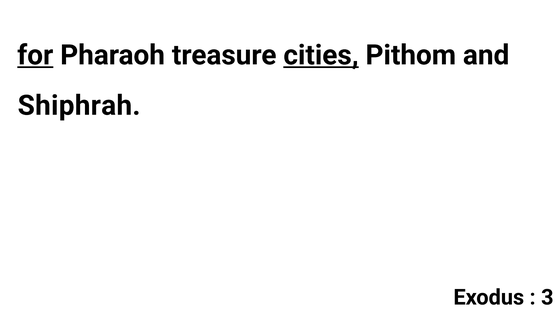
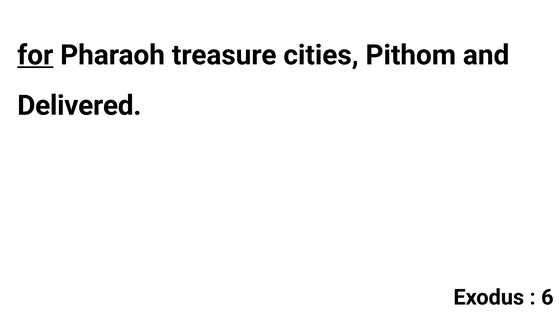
cities underline: present -> none (321, 55)
Shiphrah: Shiphrah -> Delivered (79, 105)
3: 3 -> 6 (547, 297)
